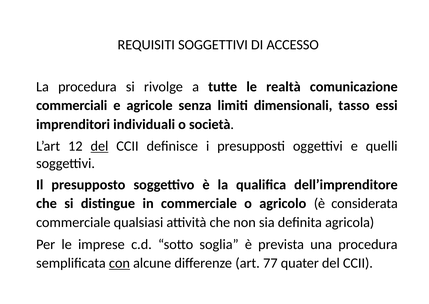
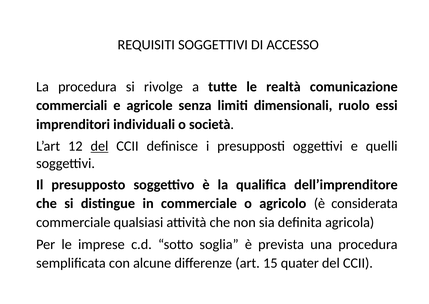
tasso: tasso -> ruolo (354, 105)
con underline: present -> none (119, 263)
77: 77 -> 15 (270, 263)
